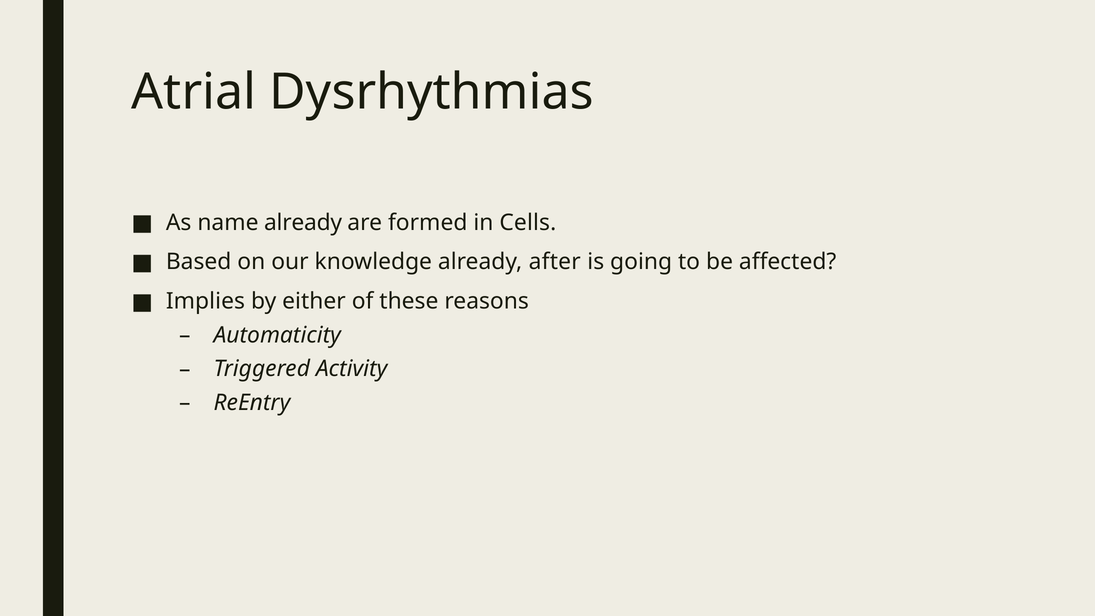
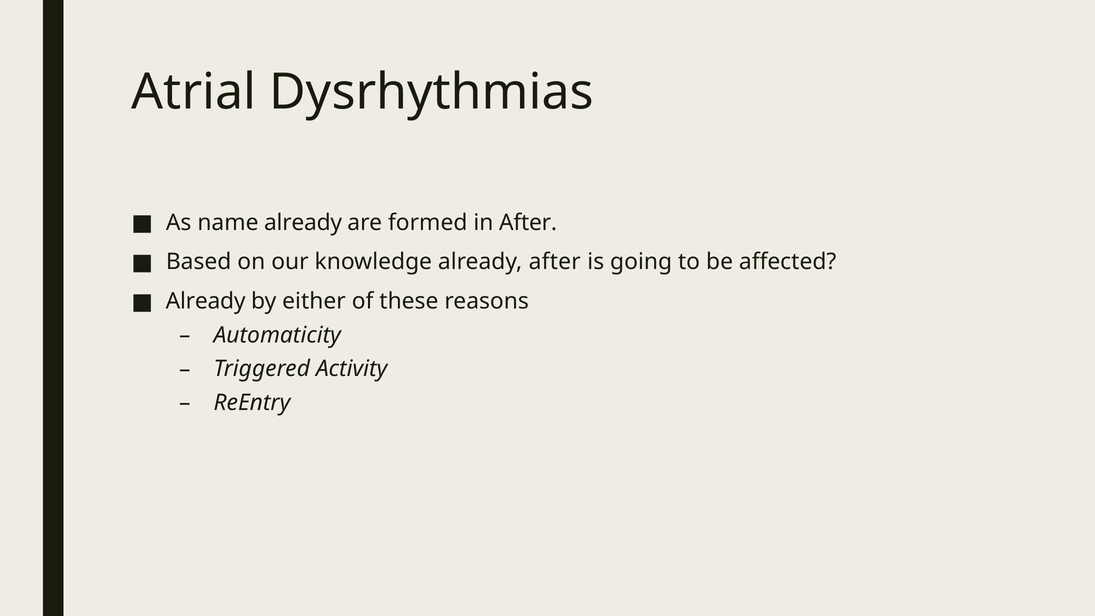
in Cells: Cells -> After (528, 222)
Implies: Implies -> Already (206, 301)
